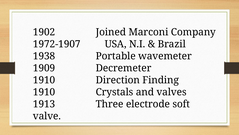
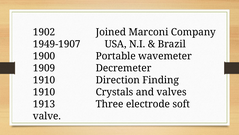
1972-1907: 1972-1907 -> 1949-1907 (57, 44)
1938: 1938 -> 1900 (44, 56)
